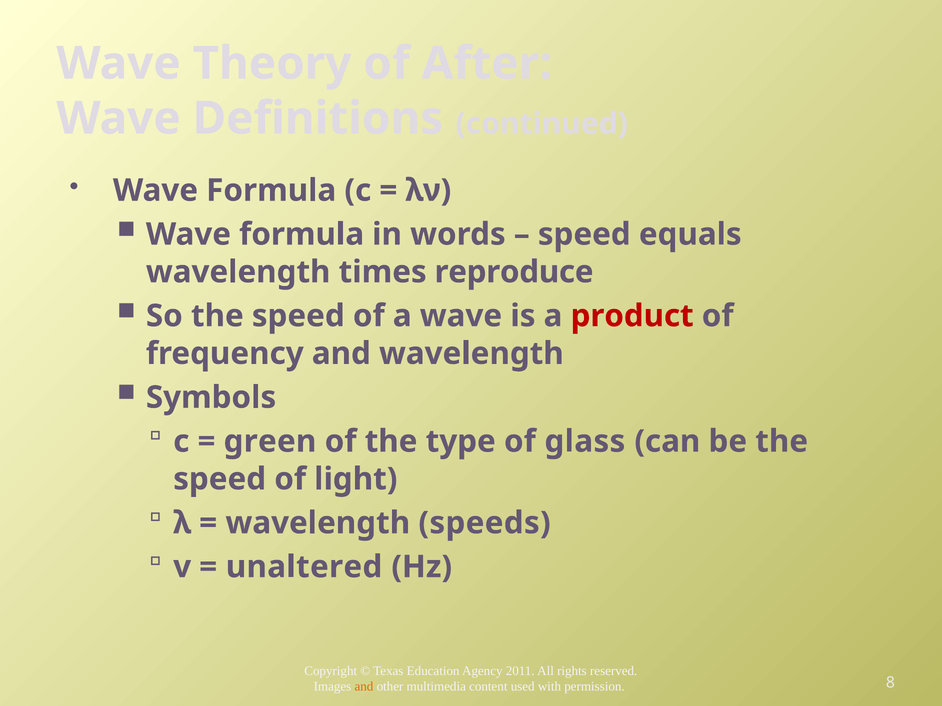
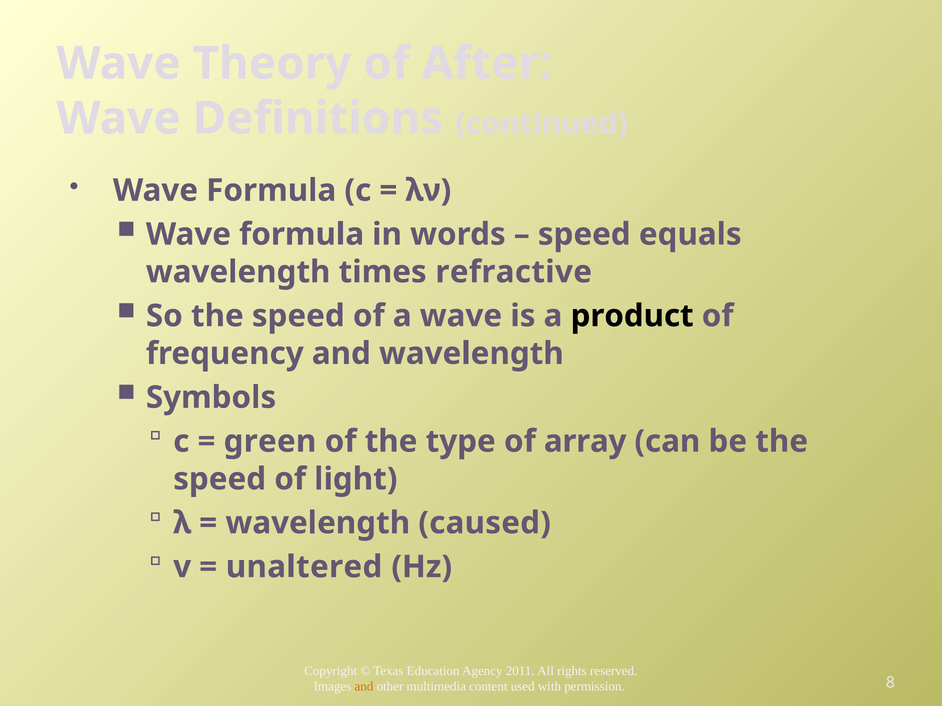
reproduce: reproduce -> refractive (514, 272)
product colour: red -> black (632, 316)
glass: glass -> array (585, 442)
speeds: speeds -> caused (485, 523)
